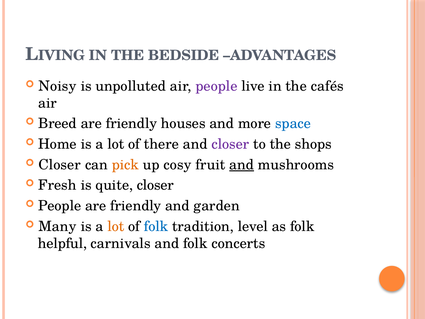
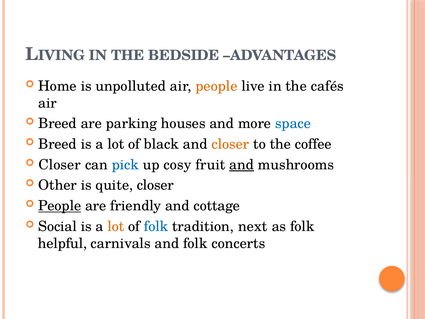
Noisy: Noisy -> Home (57, 86)
people colour: purple -> orange (216, 86)
friendly: friendly -> parking (131, 124)
Home: Home -> Breed (57, 144)
there: there -> black (161, 144)
closer colour: purple -> orange (230, 144)
shops: shops -> coffee (313, 144)
pick colour: orange -> blue (125, 165)
Fresh: Fresh -> Other (57, 185)
People underline: none -> present (60, 206)
garden: garden -> cottage (217, 206)
Many: Many -> Social (58, 226)
level: level -> next (253, 226)
